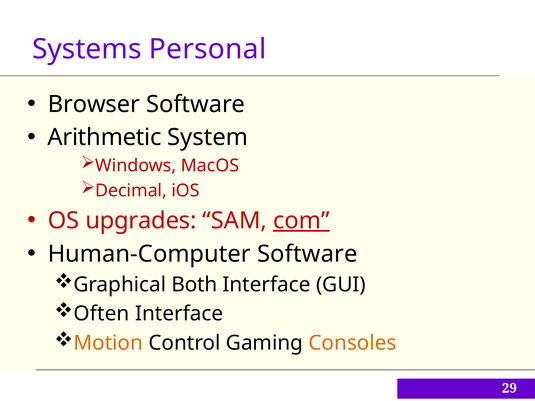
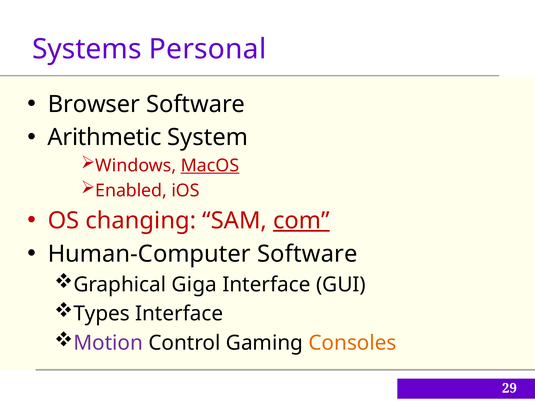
MacOS underline: none -> present (210, 166)
Decimal: Decimal -> Enabled (131, 191)
upgrades: upgrades -> changing (141, 221)
Both: Both -> Giga (194, 285)
Often: Often -> Types (102, 314)
Motion colour: orange -> purple (108, 343)
